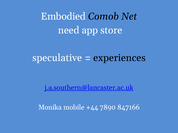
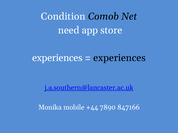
Embodied: Embodied -> Condition (63, 16)
speculative: speculative -> experiences (57, 58)
